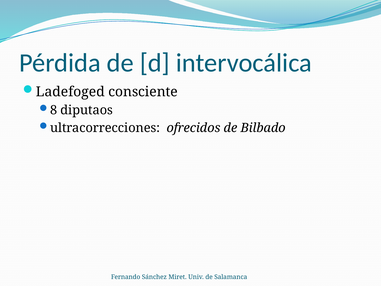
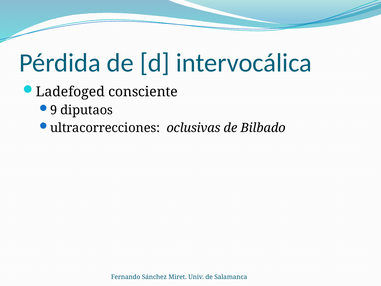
8: 8 -> 9 (54, 110)
ofrecidos: ofrecidos -> oclusivas (194, 128)
